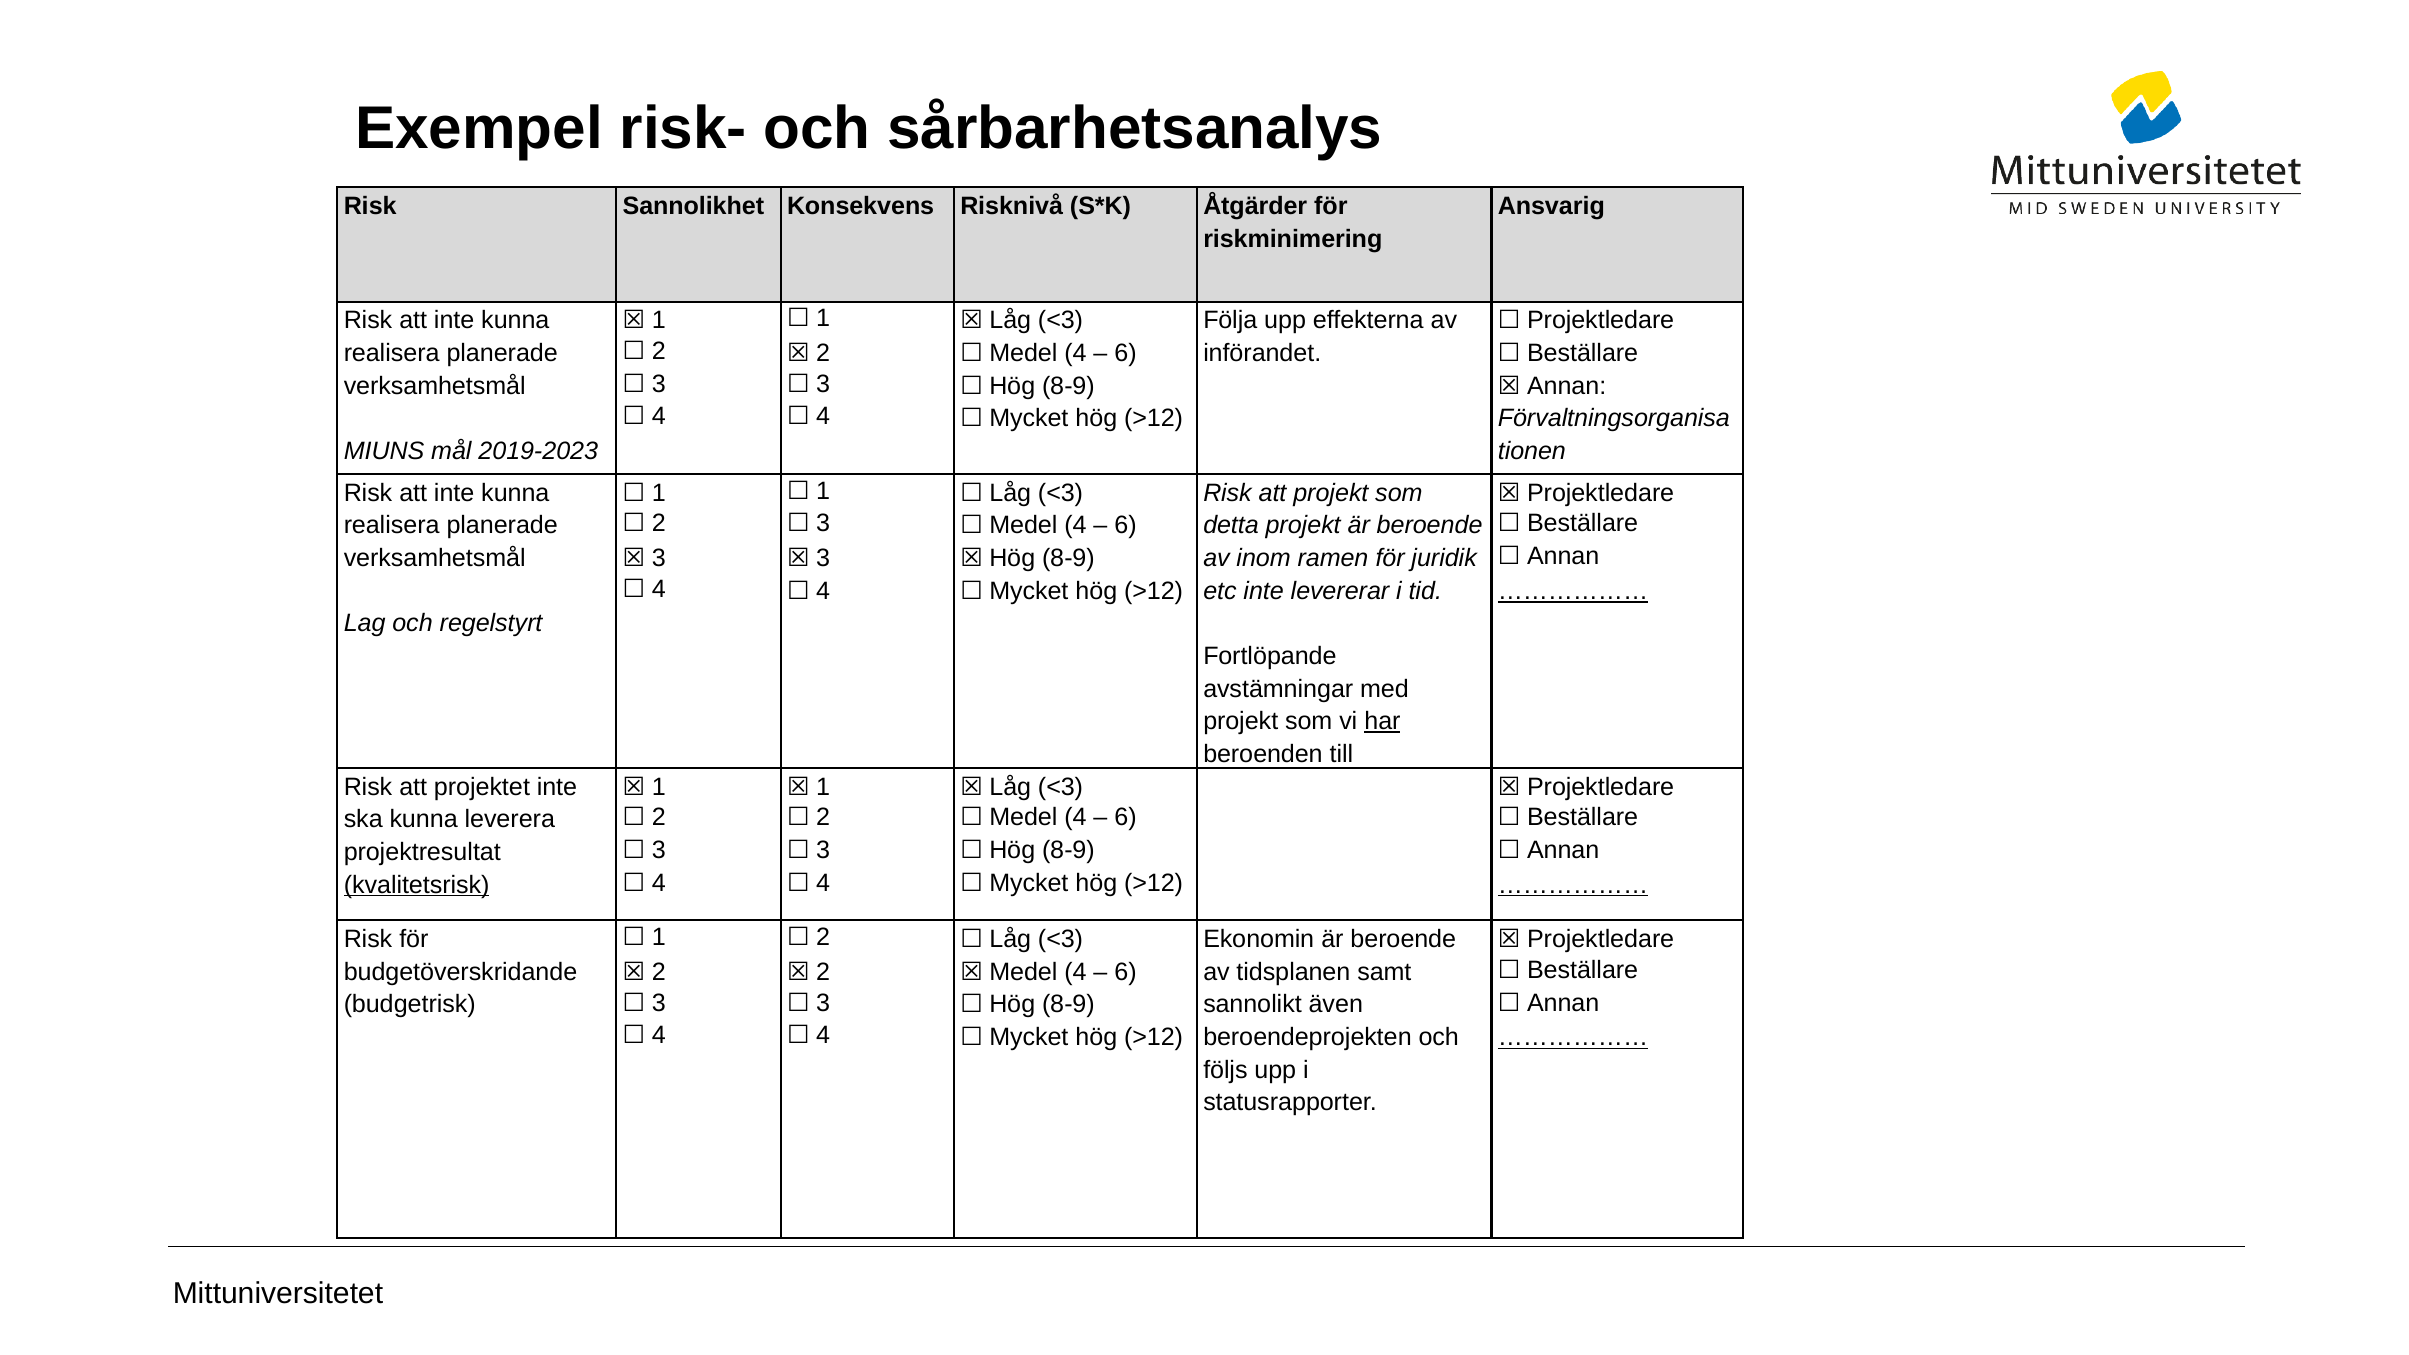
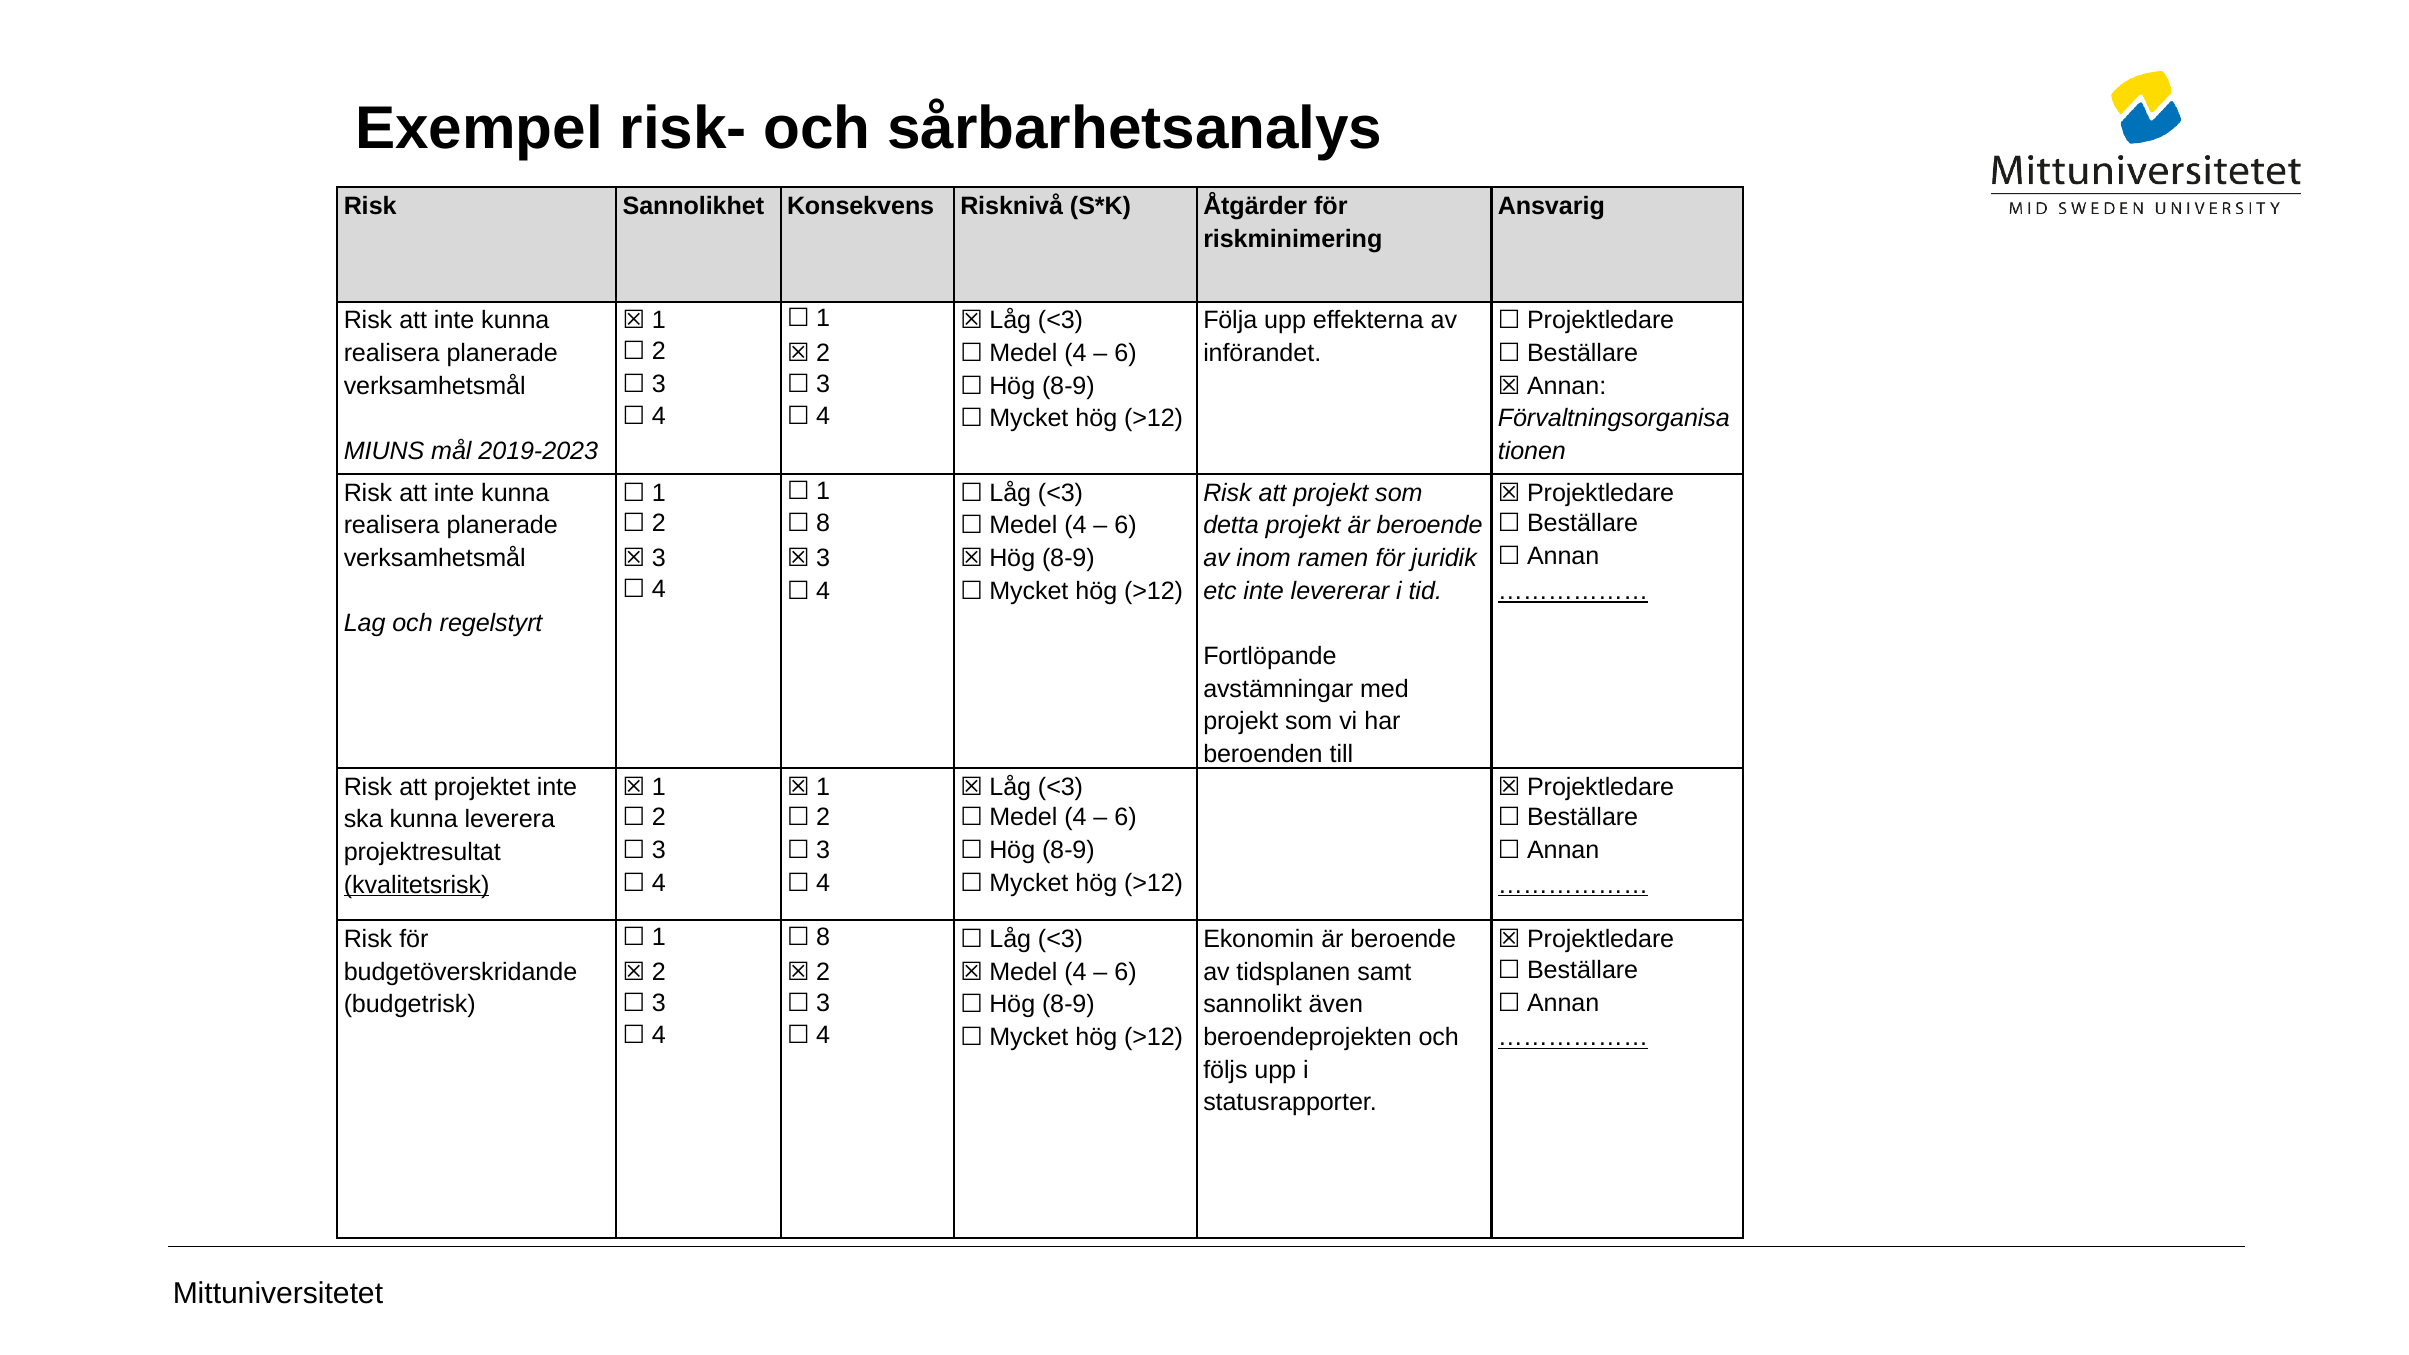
3: 3 -> 8 (823, 524)
har underline: present -> none (1382, 721)
2: 2 -> 8 (823, 938)
